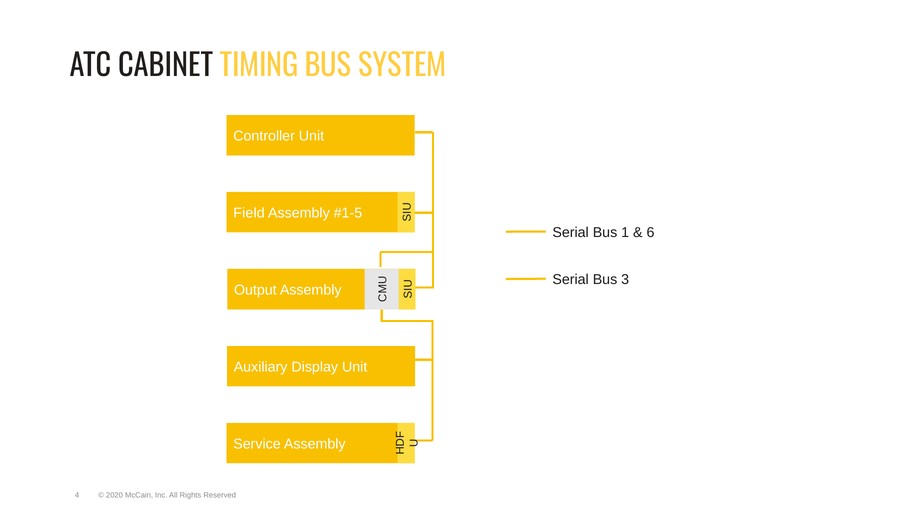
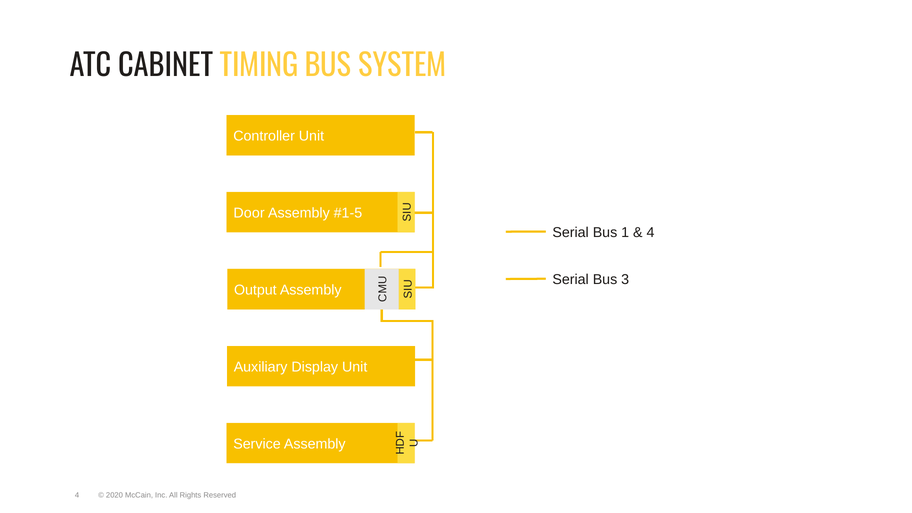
Field: Field -> Door (249, 213)
6: 6 -> 4 (650, 233)
